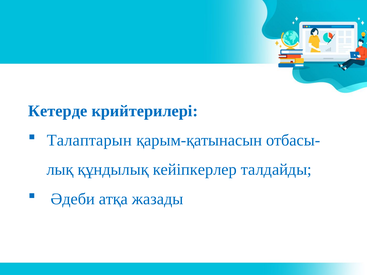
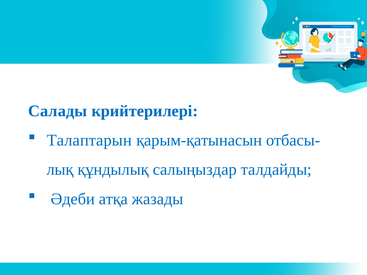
Кетерде: Кетерде -> Салады (58, 111)
кейіпкерлер: кейіпкерлер -> салыңыздар (195, 170)
